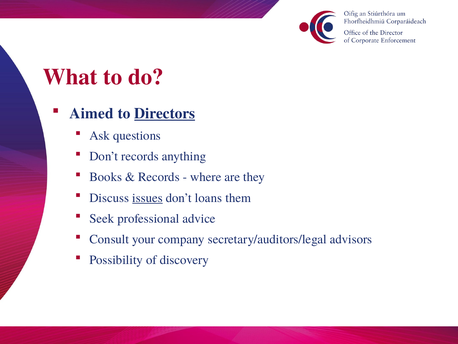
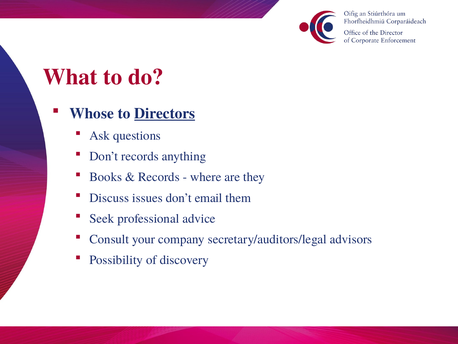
Aimed: Aimed -> Whose (92, 113)
issues underline: present -> none (147, 198)
loans: loans -> email (209, 198)
